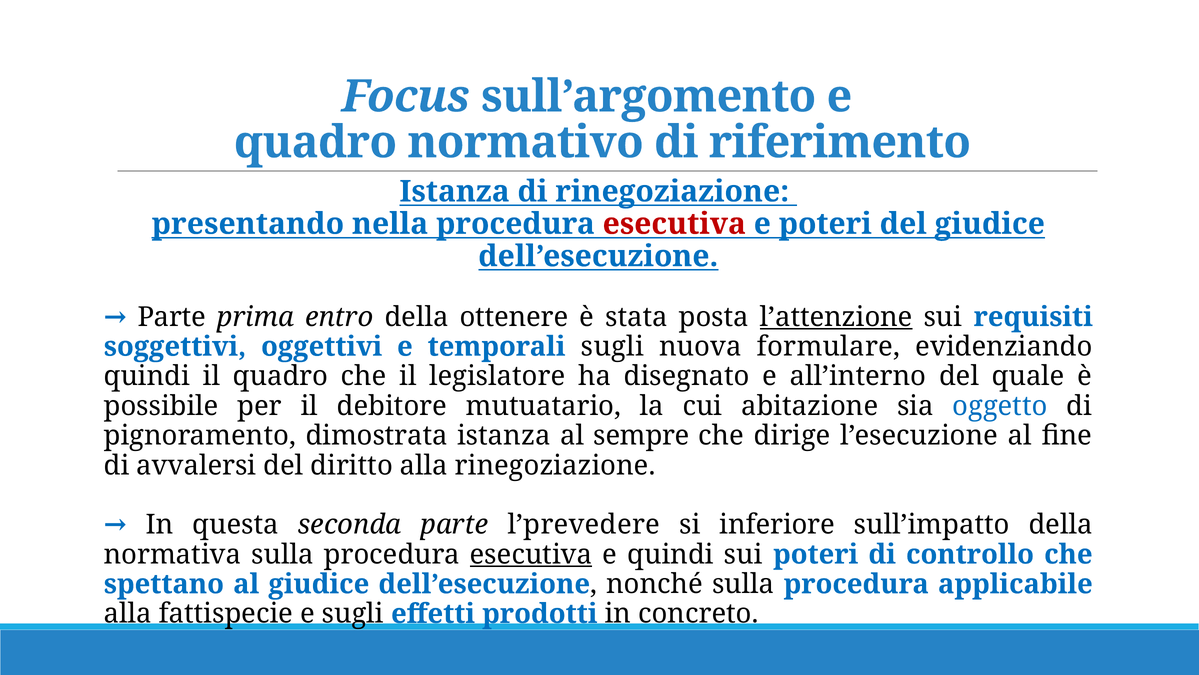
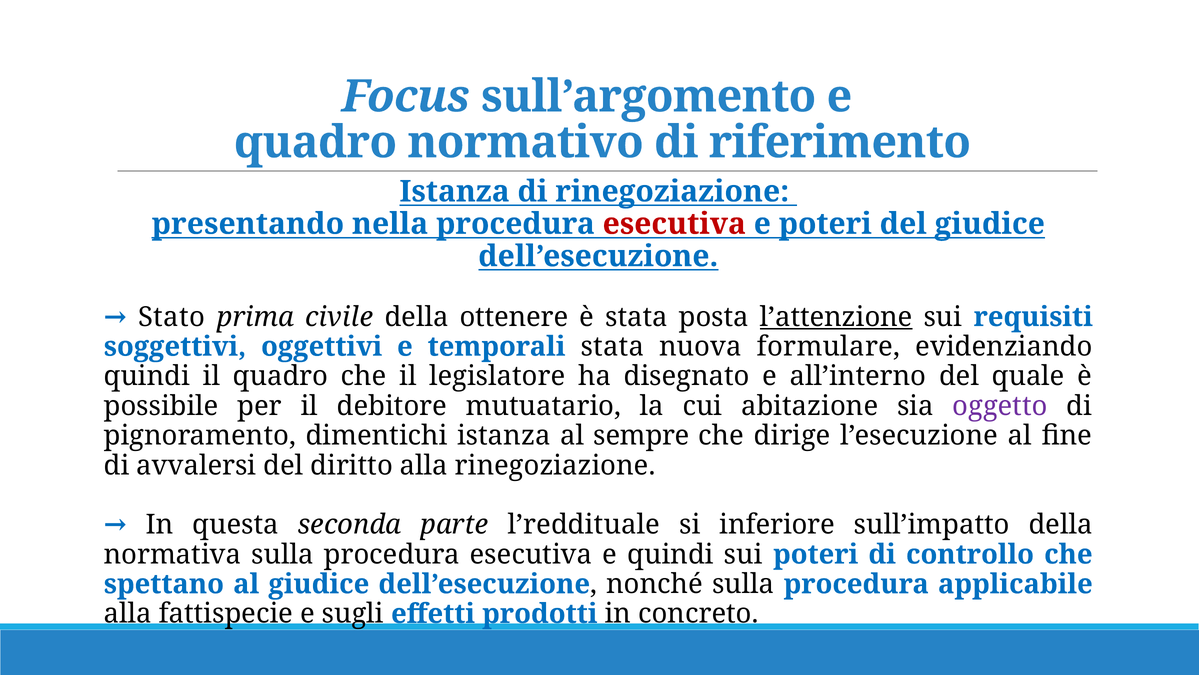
Parte: Parte -> Stato (172, 317)
entro: entro -> civile (339, 317)
temporali sugli: sugli -> stata (612, 346)
oggetto colour: blue -> purple (1000, 406)
dimostrata: dimostrata -> dimentichi (377, 435)
l’prevedere: l’prevedere -> l’reddituale (584, 524)
esecutiva underline: present -> none (531, 554)
